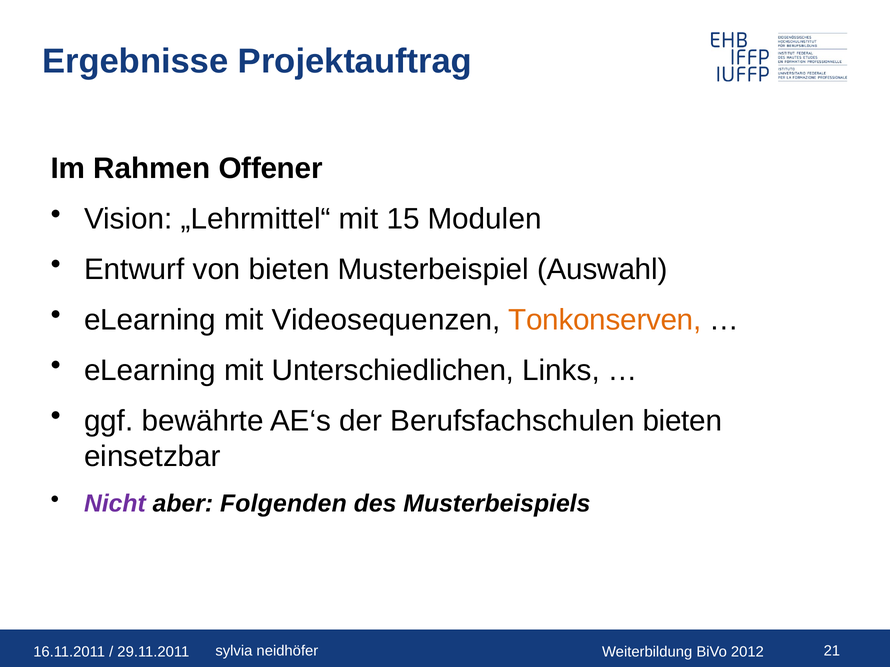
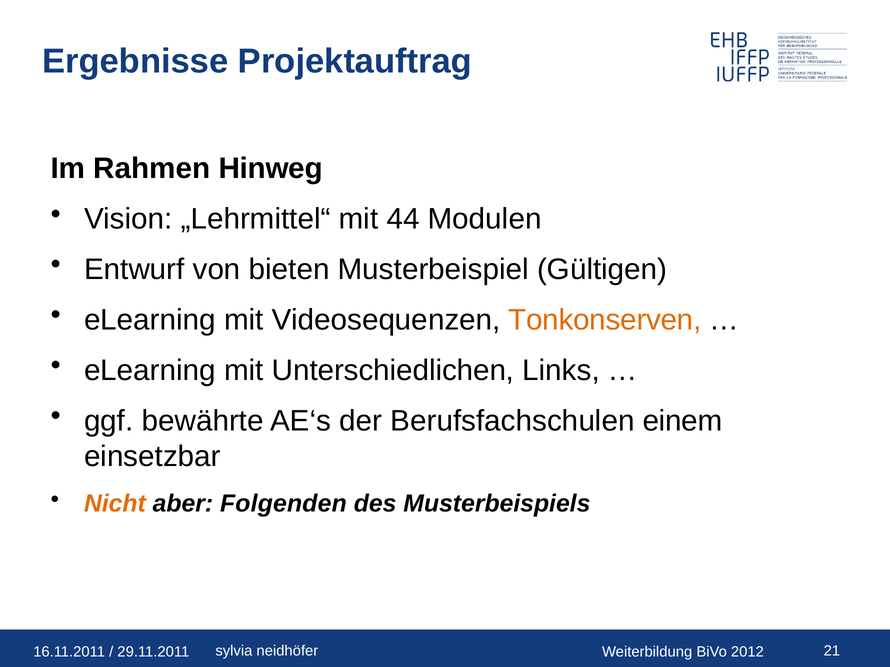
Offener: Offener -> Hinweg (271, 169)
15: 15 -> 44 (403, 219)
Auswahl: Auswahl -> Gültigen (602, 270)
Berufsfachschulen bieten: bieten -> einem (682, 421)
Nicht colour: purple -> orange (115, 504)
